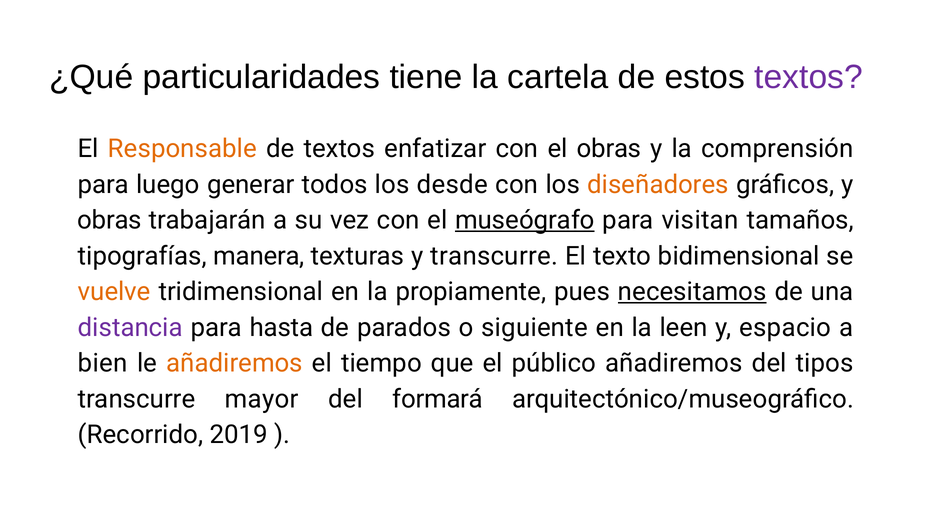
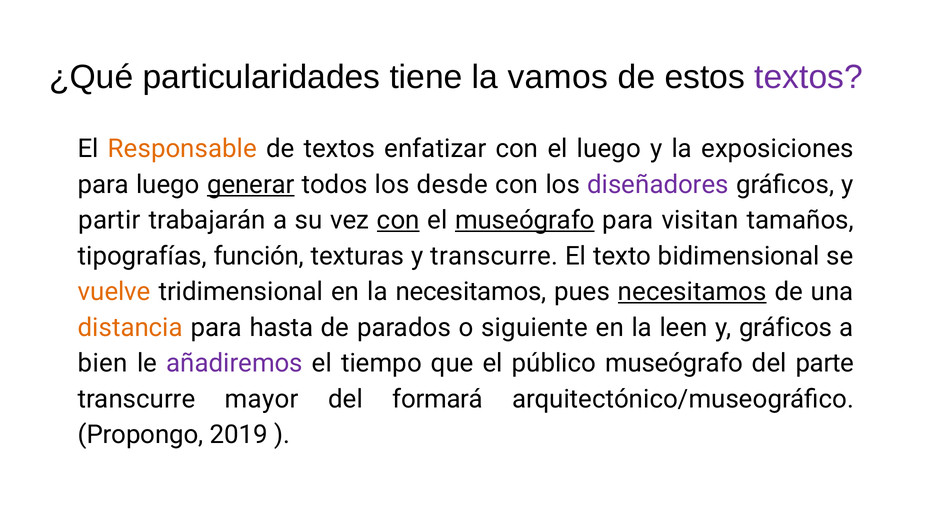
cartela: cartela -> vamos (558, 77)
el obras: obras -> luego (609, 149)
comprensión: comprensión -> exposiciones (777, 149)
generar underline: none -> present (251, 185)
diseñadores colour: orange -> purple (658, 185)
obras: obras -> partir (109, 220)
con underline: none -> present (398, 220)
manera: manera -> función (259, 256)
la propiamente: propiamente -> necesitamos (471, 292)
distancia colour: purple -> orange (130, 328)
y espacio: espacio -> gráficos (786, 328)
añadiremos colour: orange -> purple (235, 363)
público añadiremos: añadiremos -> museógrafo (674, 363)
tipos: tipos -> parte (825, 363)
Recorrido: Recorrido -> Propongo (141, 435)
